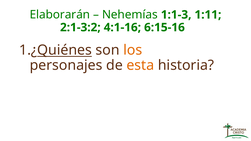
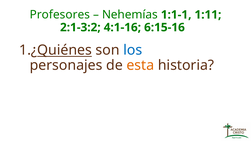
Elaborarán: Elaborarán -> Profesores (60, 15)
1:1-3: 1:1-3 -> 1:1-1 (176, 15)
los colour: orange -> blue (133, 50)
